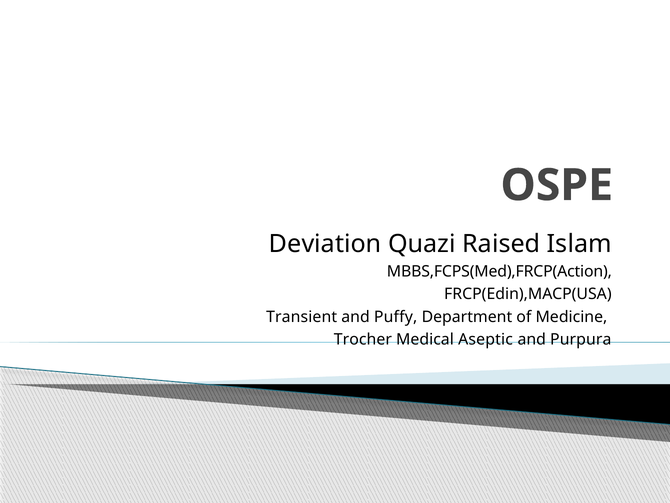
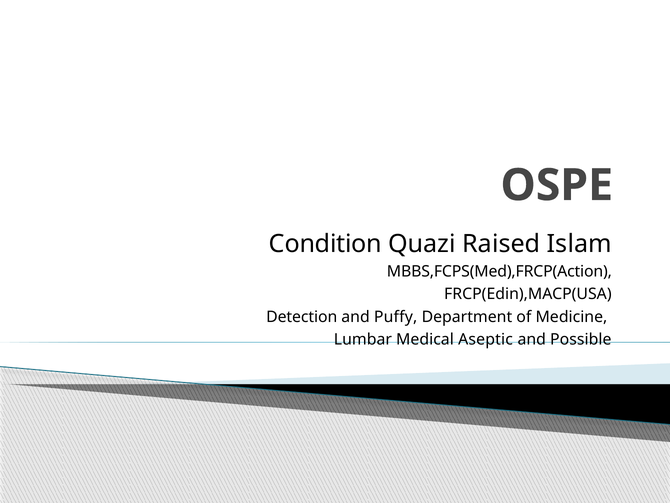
Deviation: Deviation -> Condition (325, 243)
Transient: Transient -> Detection (302, 317)
Trocher: Trocher -> Lumbar (363, 339)
Purpura: Purpura -> Possible (581, 339)
